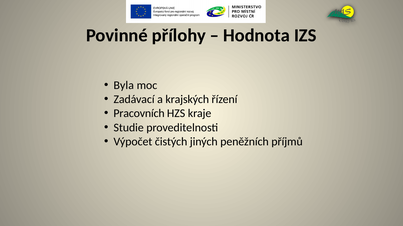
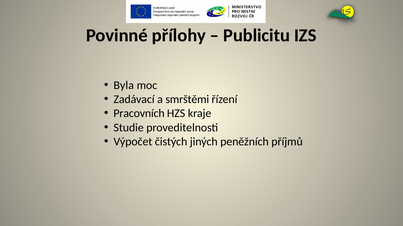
Hodnota: Hodnota -> Publicitu (257, 35)
krajských: krajských -> smrštěmi (187, 100)
